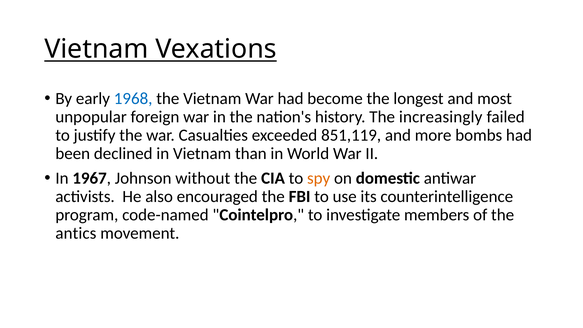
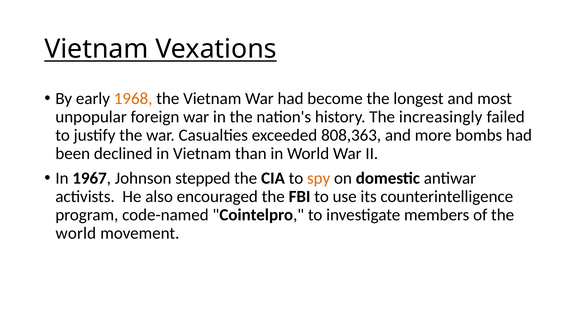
1968 colour: blue -> orange (133, 99)
851,119: 851,119 -> 808,363 (351, 135)
without: without -> stepped (203, 178)
antics: antics -> world (76, 233)
